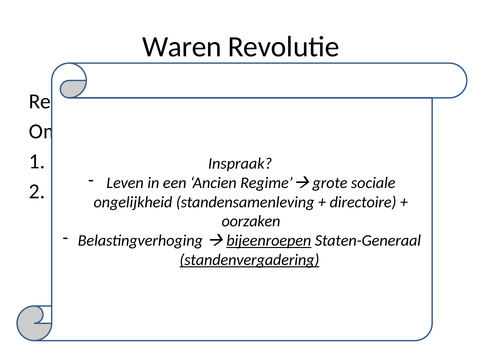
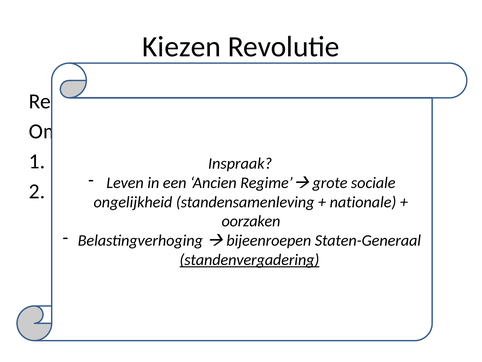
Waren: Waren -> Kiezen (182, 47)
directoire: directoire -> nationale (363, 202)
bijeenroepen underline: present -> none (269, 240)
